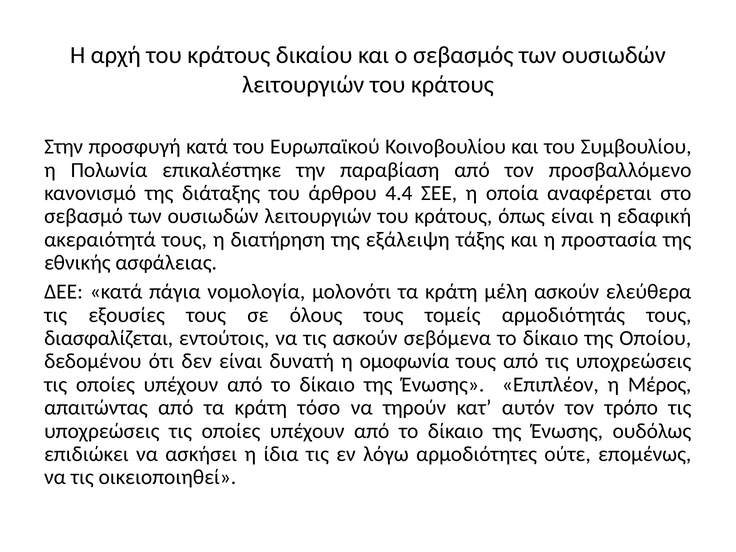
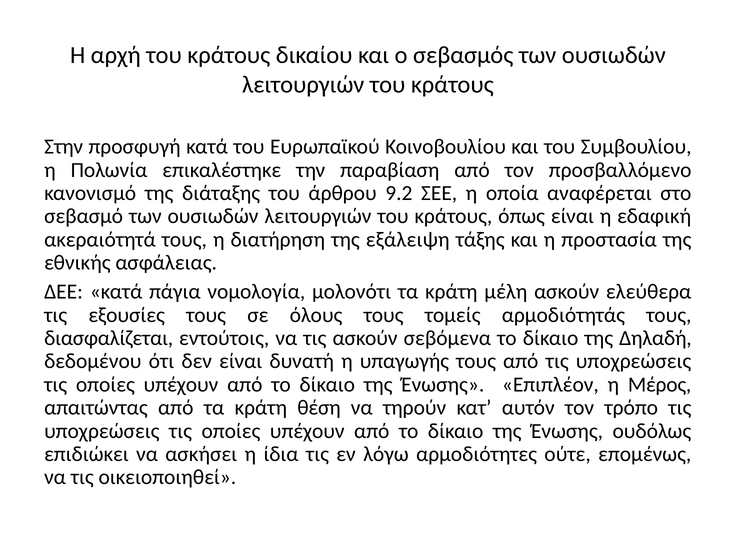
4.4: 4.4 -> 9.2 (399, 193)
Οποίου: Οποίου -> Δηλαδή (655, 338)
ομοφωνία: ομοφωνία -> υπαγωγής (404, 361)
τόσο: τόσο -> θέση (319, 408)
